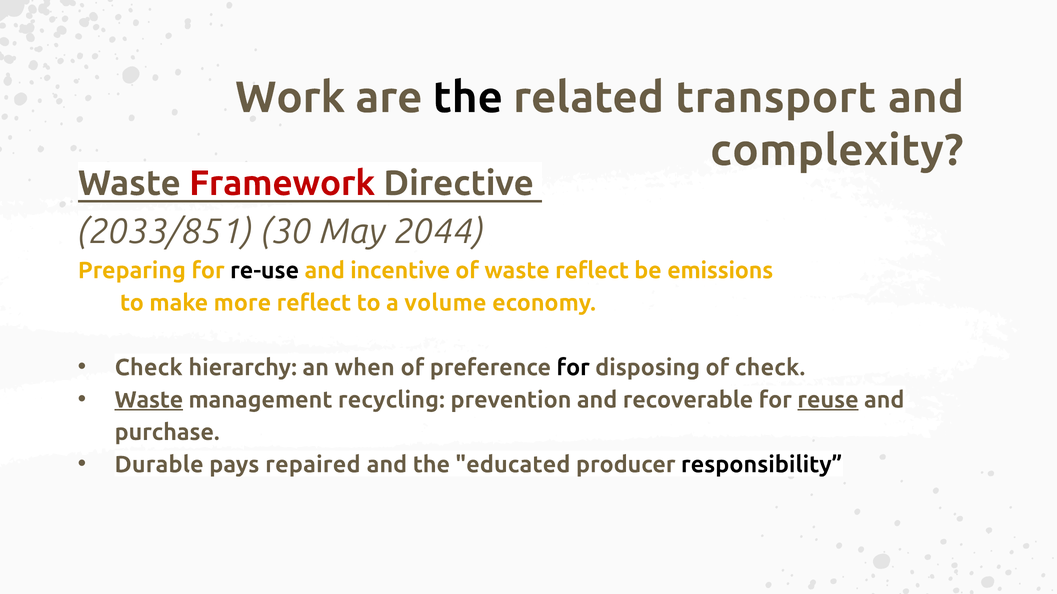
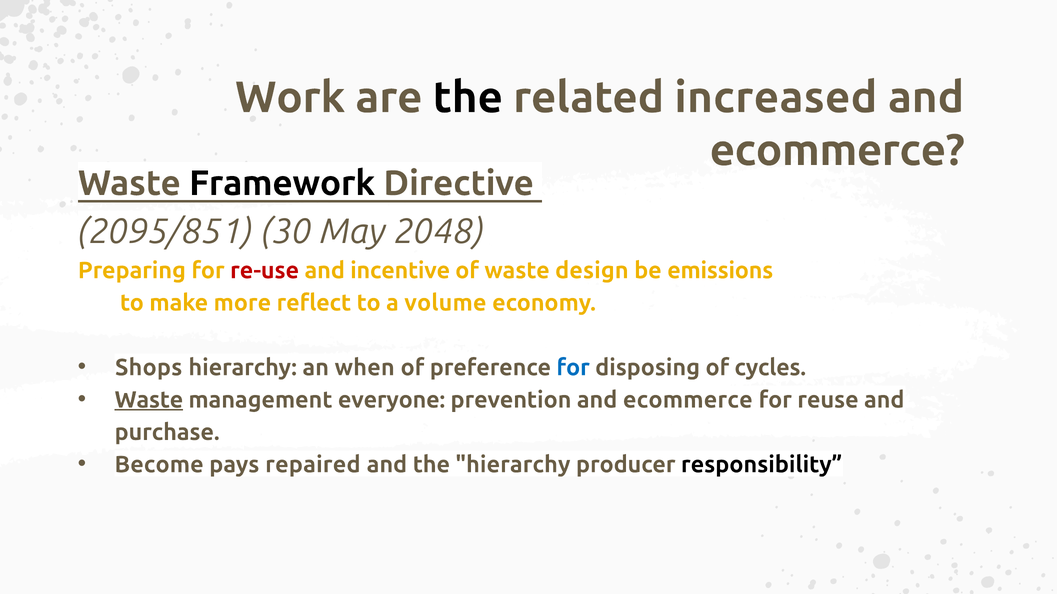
transport: transport -> increased (776, 98)
complexity: complexity -> ecommerce (837, 151)
Framework colour: red -> black (282, 183)
2033/851: 2033/851 -> 2095/851 (166, 232)
2044: 2044 -> 2048 (439, 232)
re-use colour: black -> red (265, 271)
waste reflect: reflect -> design (592, 271)
Check: Check -> Shops (149, 368)
for colour: black -> blue (573, 368)
of check: check -> cycles (770, 368)
recycling: recycling -> everyone (392, 400)
prevention and recoverable: recoverable -> ecommerce (688, 400)
reuse underline: present -> none (828, 400)
Durable: Durable -> Become (159, 465)
the educated: educated -> hierarchy (513, 465)
